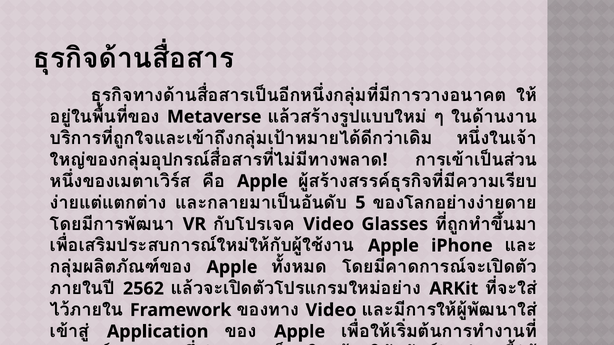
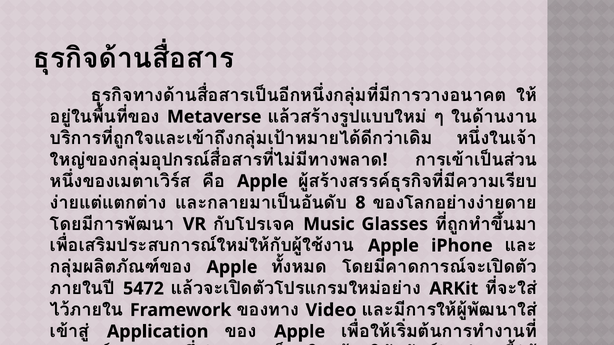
5: 5 -> 8 (360, 203)
Video: Video -> Music (329, 224)
2562: 2562 -> 5472 (143, 289)
